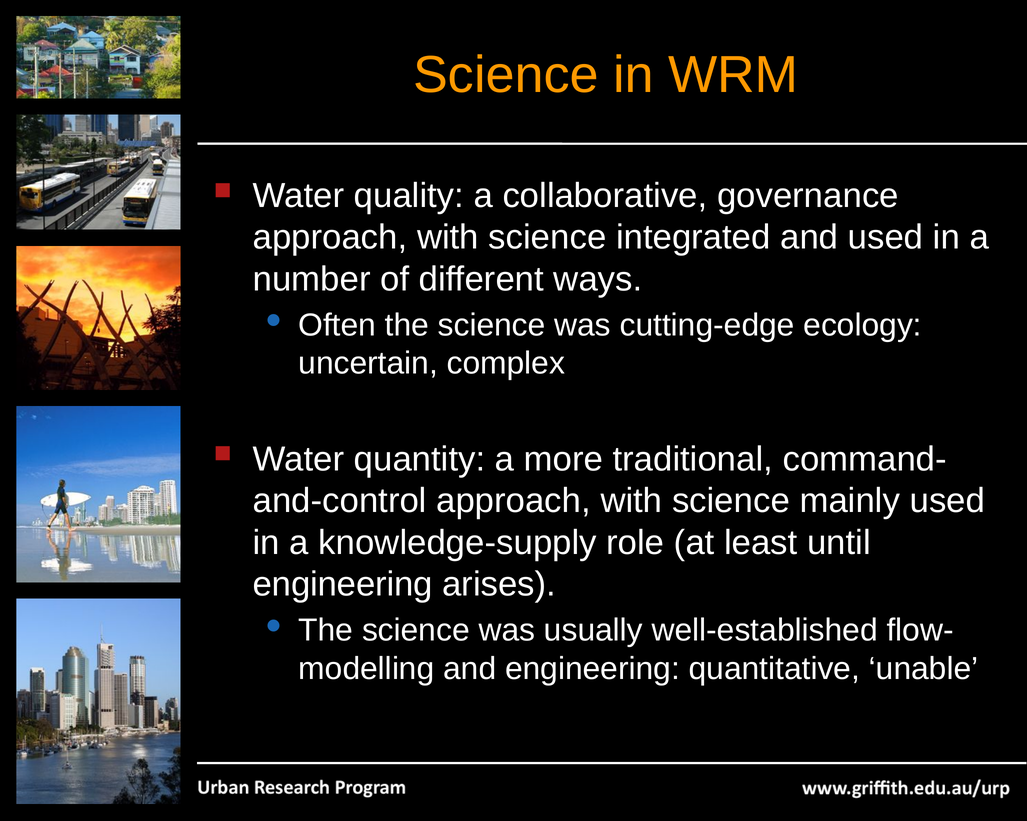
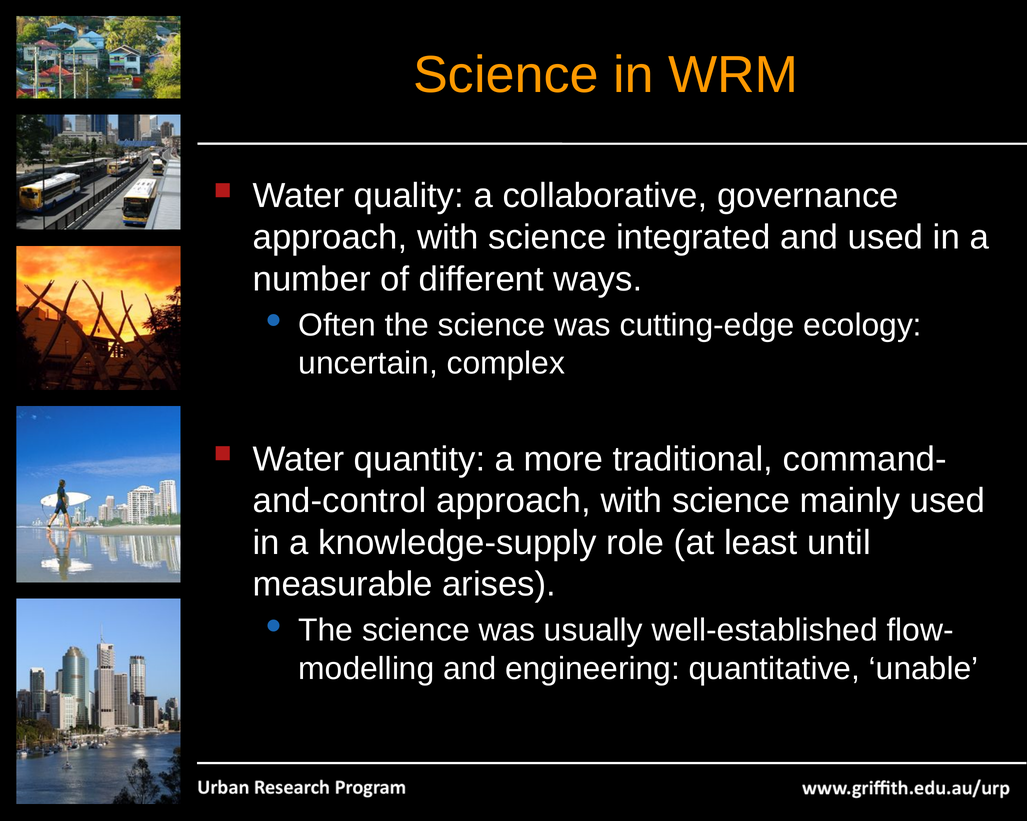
engineering: engineering -> measurable (343, 585)
